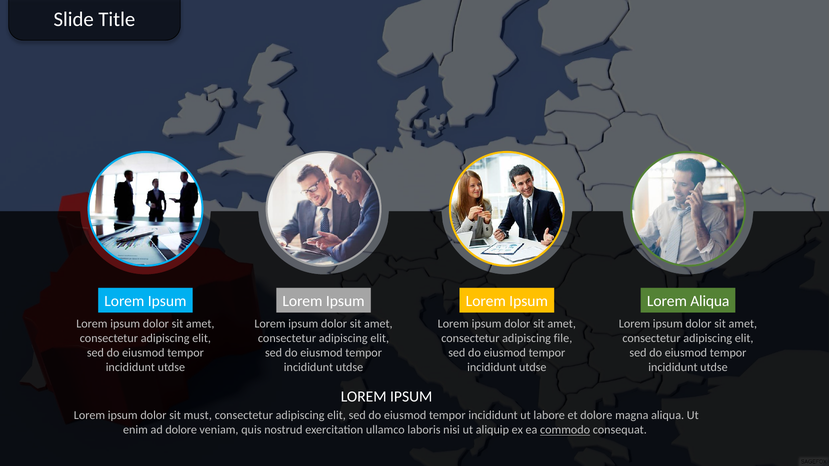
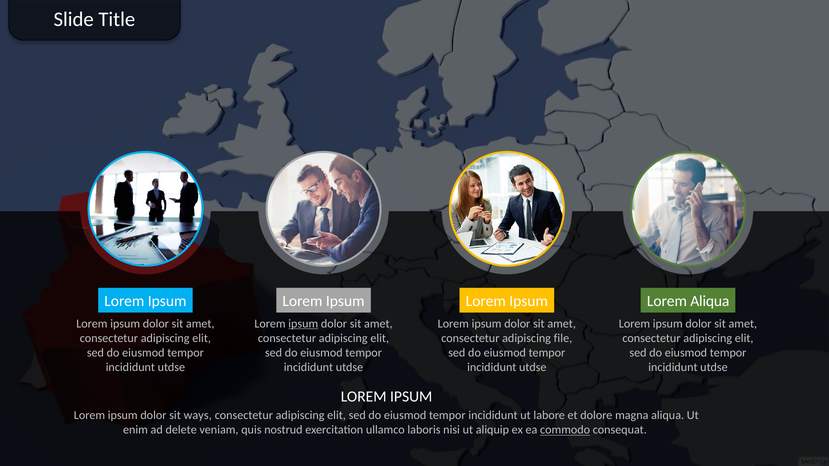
ipsum underline: none -> present (303, 324)
must: must -> ways (198, 416)
ad dolore: dolore -> delete (181, 430)
